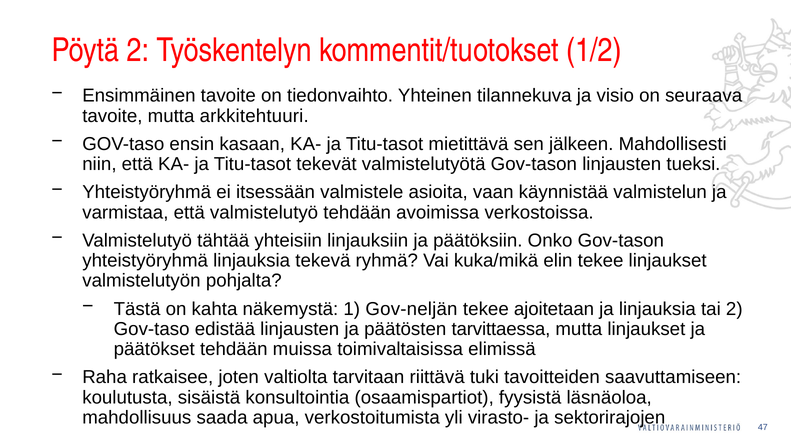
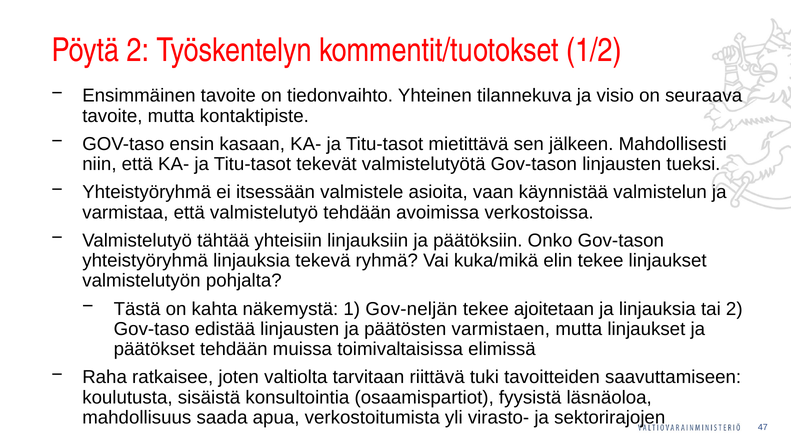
arkkitehtuuri: arkkitehtuuri -> kontaktipiste (254, 116)
tarvittaessa: tarvittaessa -> varmistaen (501, 329)
